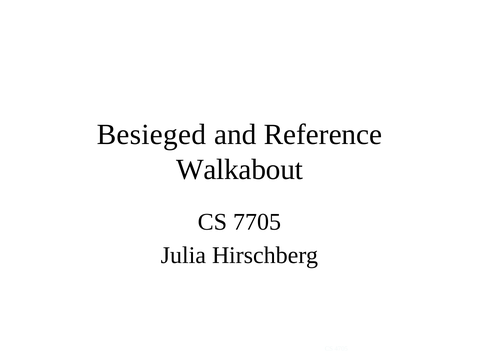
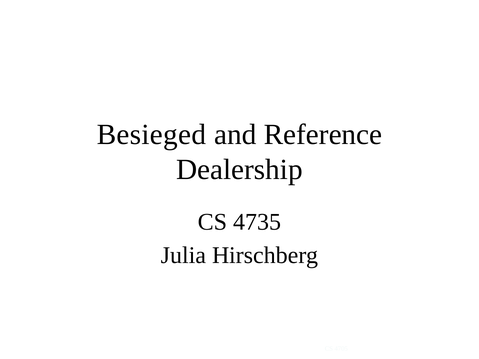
Walkabout: Walkabout -> Dealership (239, 170)
7705: 7705 -> 4735 (257, 222)
